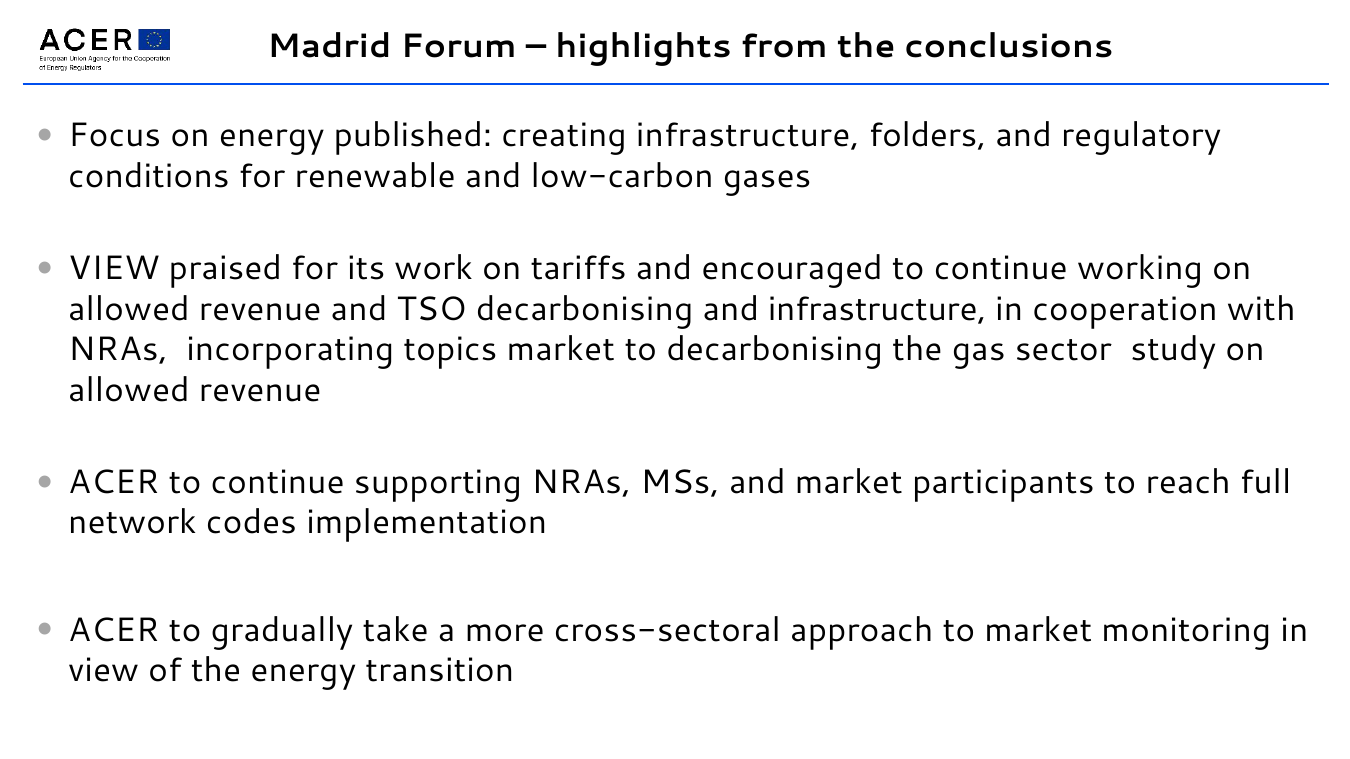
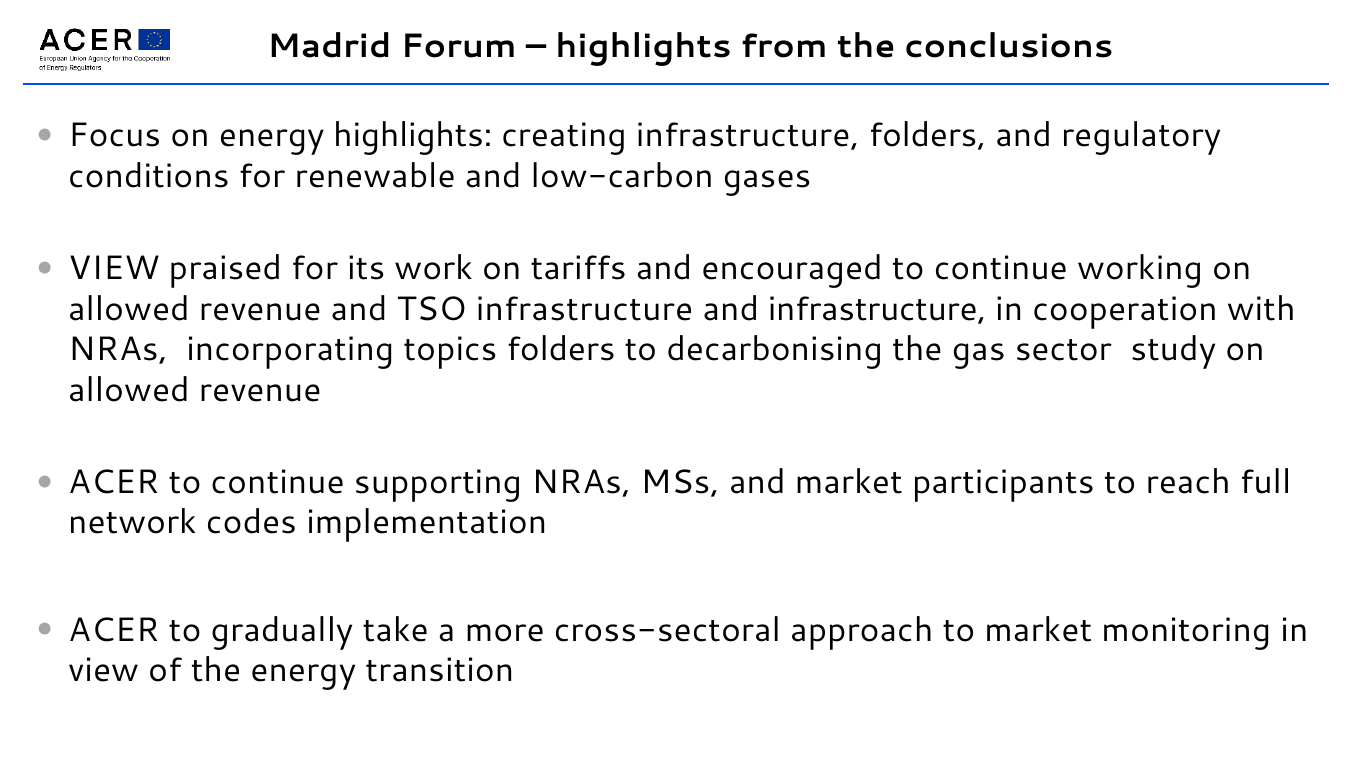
energy published: published -> highlights (413, 136)
TSO decarbonising: decarbonising -> infrastructure (585, 309)
topics market: market -> folders (561, 350)
